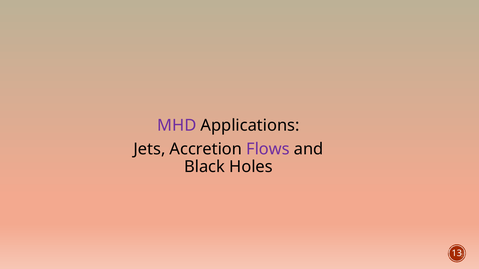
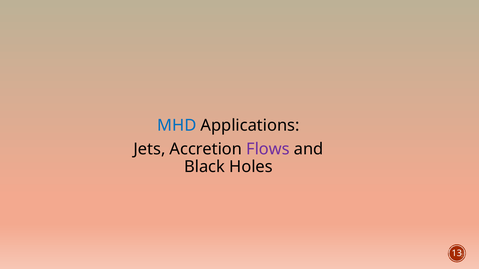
MHD colour: purple -> blue (177, 126)
